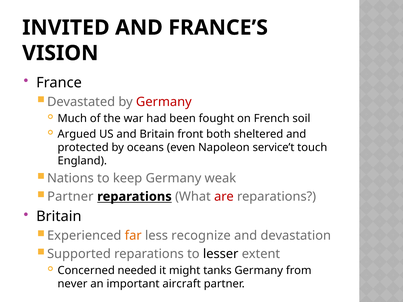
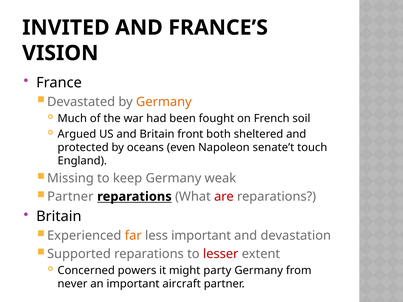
Germany colour: red -> orange (164, 102)
service’t: service’t -> senate’t (273, 148)
Nations: Nations -> Missing (70, 178)
less recognize: recognize -> important (201, 236)
lesser colour: black -> red (221, 254)
needed: needed -> powers (137, 271)
tanks: tanks -> party (217, 271)
